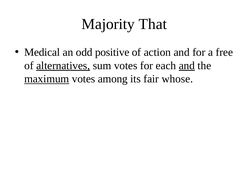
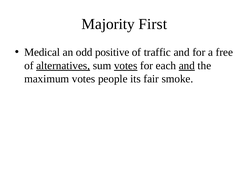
That: That -> First (153, 24)
action: action -> traffic (157, 52)
votes underline: none -> present (126, 66)
maximum underline: present -> none (47, 79)
among: among -> people (113, 79)
whose: whose -> smoke (177, 79)
